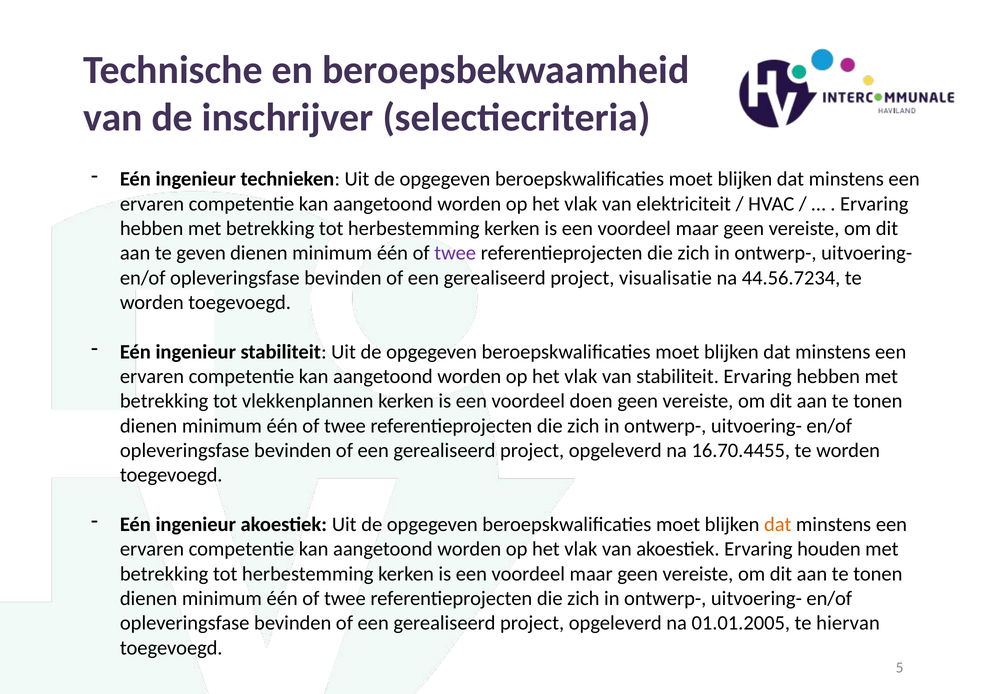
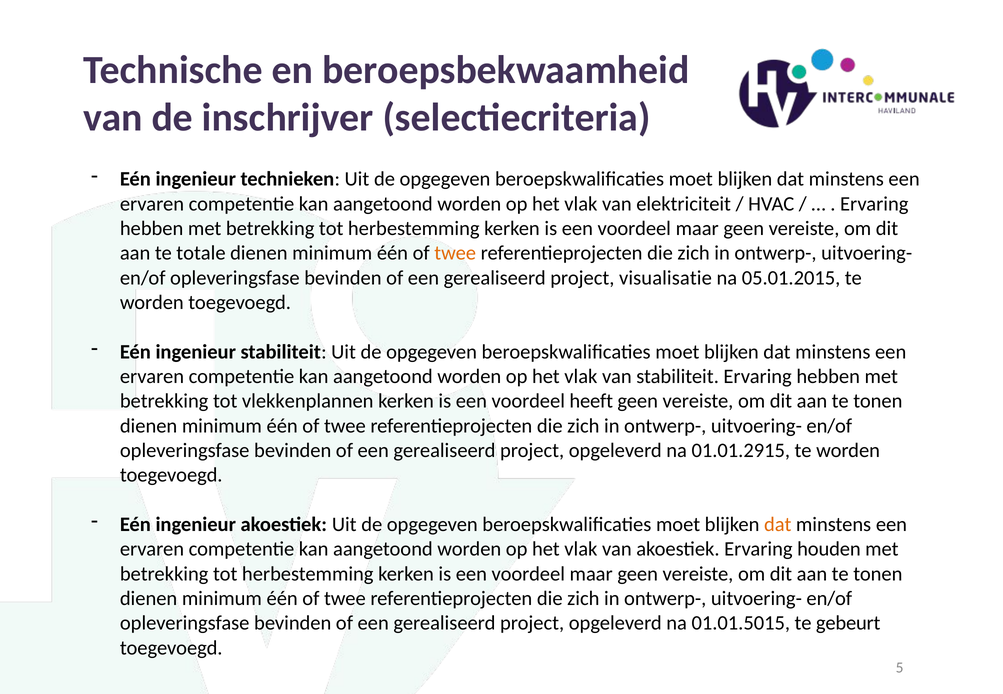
geven: geven -> totale (201, 253)
twee colour: purple -> orange (455, 253)
44.56.7234: 44.56.7234 -> 05.01.2015 (791, 278)
doen: doen -> heeft (591, 401)
16.70.4455: 16.70.4455 -> 01.01.2915 (741, 451)
01.01.2005: 01.01.2005 -> 01.01.5015 (741, 623)
hiervan: hiervan -> gebeurt (848, 623)
